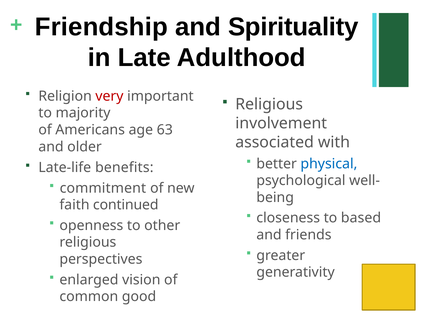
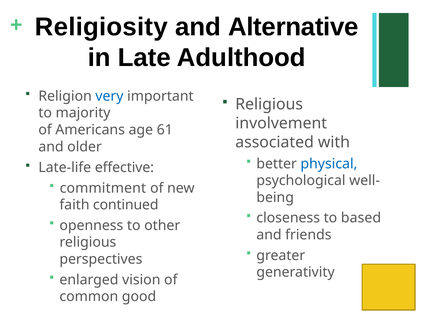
Friendship: Friendship -> Religiosity (101, 27)
Spirituality: Spirituality -> Alternative (293, 27)
very colour: red -> blue (109, 96)
63: 63 -> 61 (165, 130)
benefits: benefits -> effective (124, 167)
